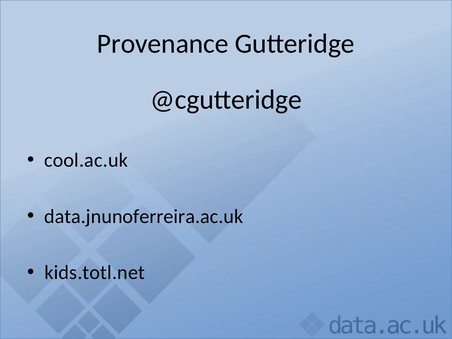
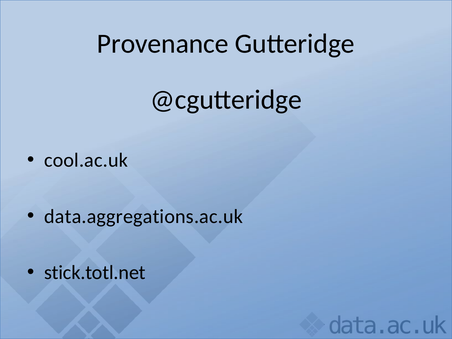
data.jnunoferreira.ac.uk: data.jnunoferreira.ac.uk -> data.aggregations.ac.uk (144, 216)
kids.totl.net: kids.totl.net -> stick.totl.net (95, 273)
